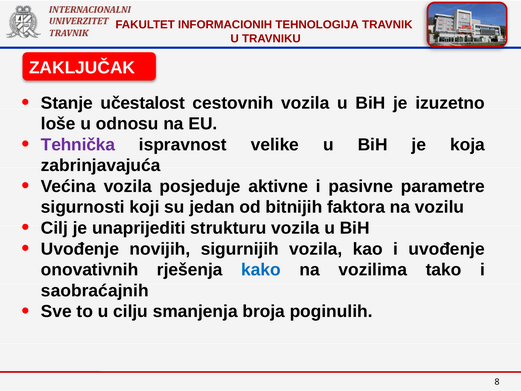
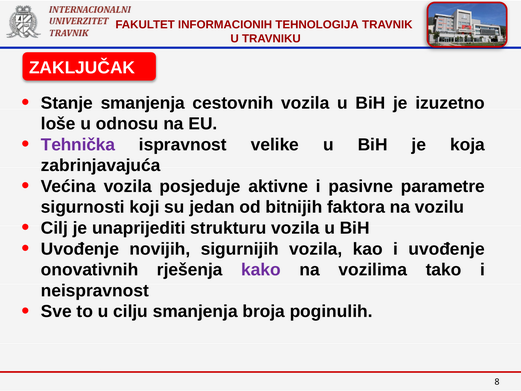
Stanje učestalost: učestalost -> smanjenja (143, 103)
kako colour: blue -> purple (261, 270)
saobraćajnih: saobraćajnih -> neispravnost (95, 290)
